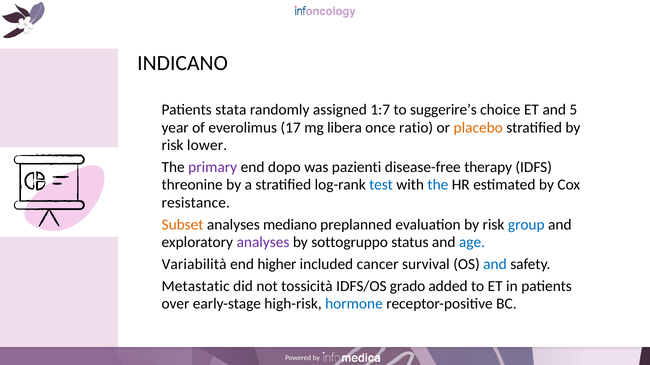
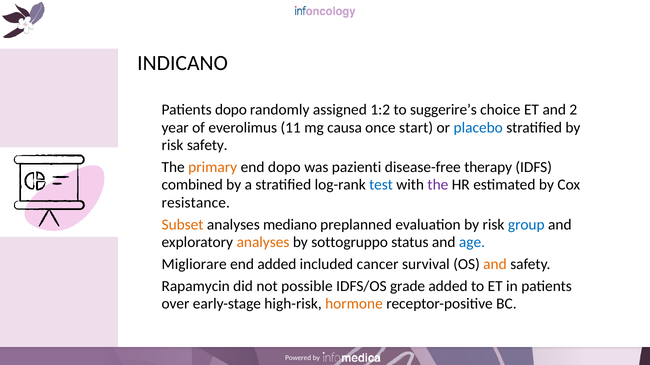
Patients stata: stata -> dopo (231, 110)
1:7: 1:7 -> 1:2 (380, 110)
5: 5 -> 2 (573, 110)
17: 17 -> 11 (291, 128)
libera: libera -> causa (345, 128)
ratio: ratio -> start (416, 128)
placebo colour: orange -> blue (478, 128)
risk lower: lower -> safety (207, 145)
primary colour: purple -> orange (213, 167)
threonine: threonine -> combined (192, 185)
the colour: blue -> purple (438, 185)
analyses colour: purple -> orange (263, 243)
Variabilità: Variabilità -> Migliorare (194, 265)
end higher: higher -> added (277, 265)
and colour: blue -> orange (495, 265)
Metastatic: Metastatic -> Rapamycin (196, 287)
tossicità: tossicità -> possible (307, 287)
grado: grado -> grade (408, 287)
hormone colour: blue -> orange (354, 304)
